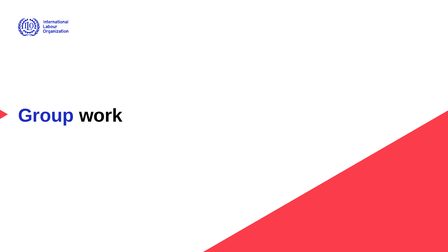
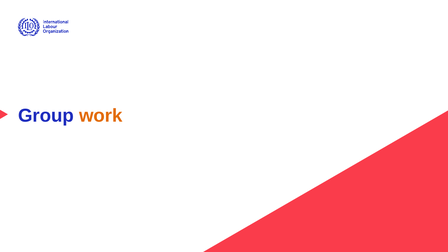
work colour: black -> orange (101, 116)
